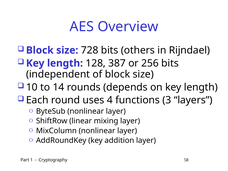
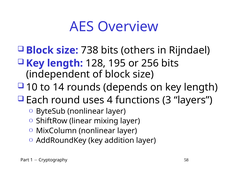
728: 728 -> 738 (90, 50)
387: 387 -> 195 (117, 63)
